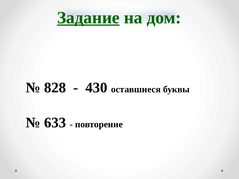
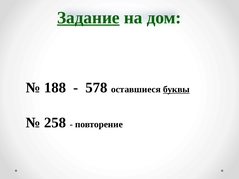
828: 828 -> 188 (55, 88)
430: 430 -> 578 (96, 88)
буквы underline: none -> present (176, 90)
633: 633 -> 258 (55, 123)
